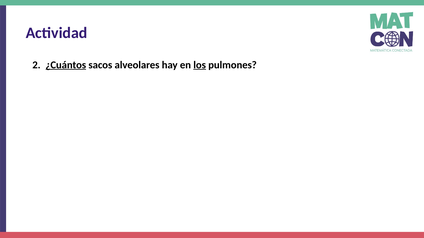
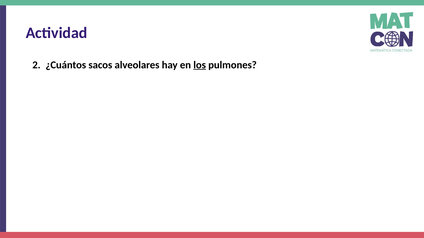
¿Cuántos underline: present -> none (66, 65)
